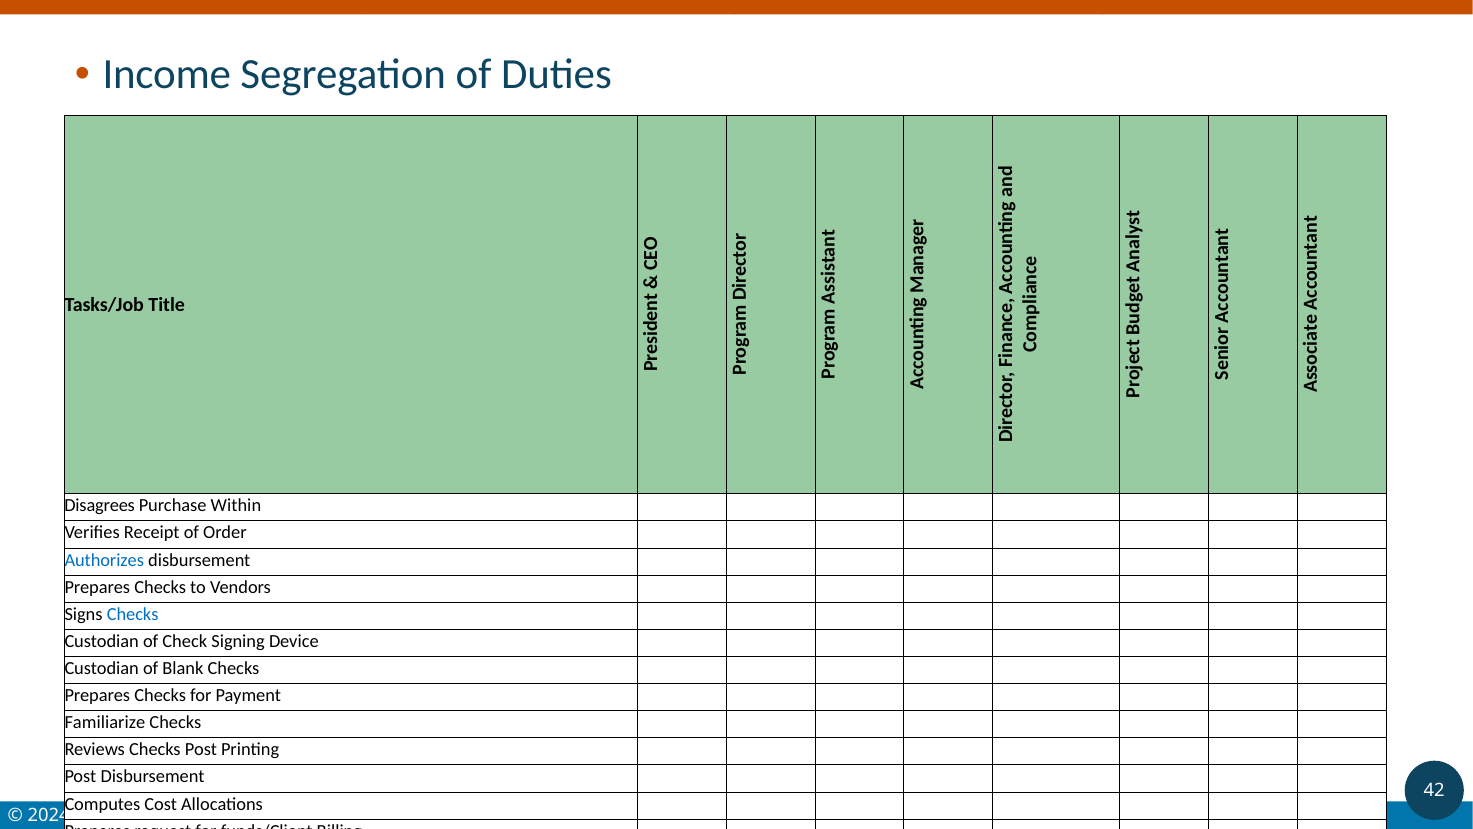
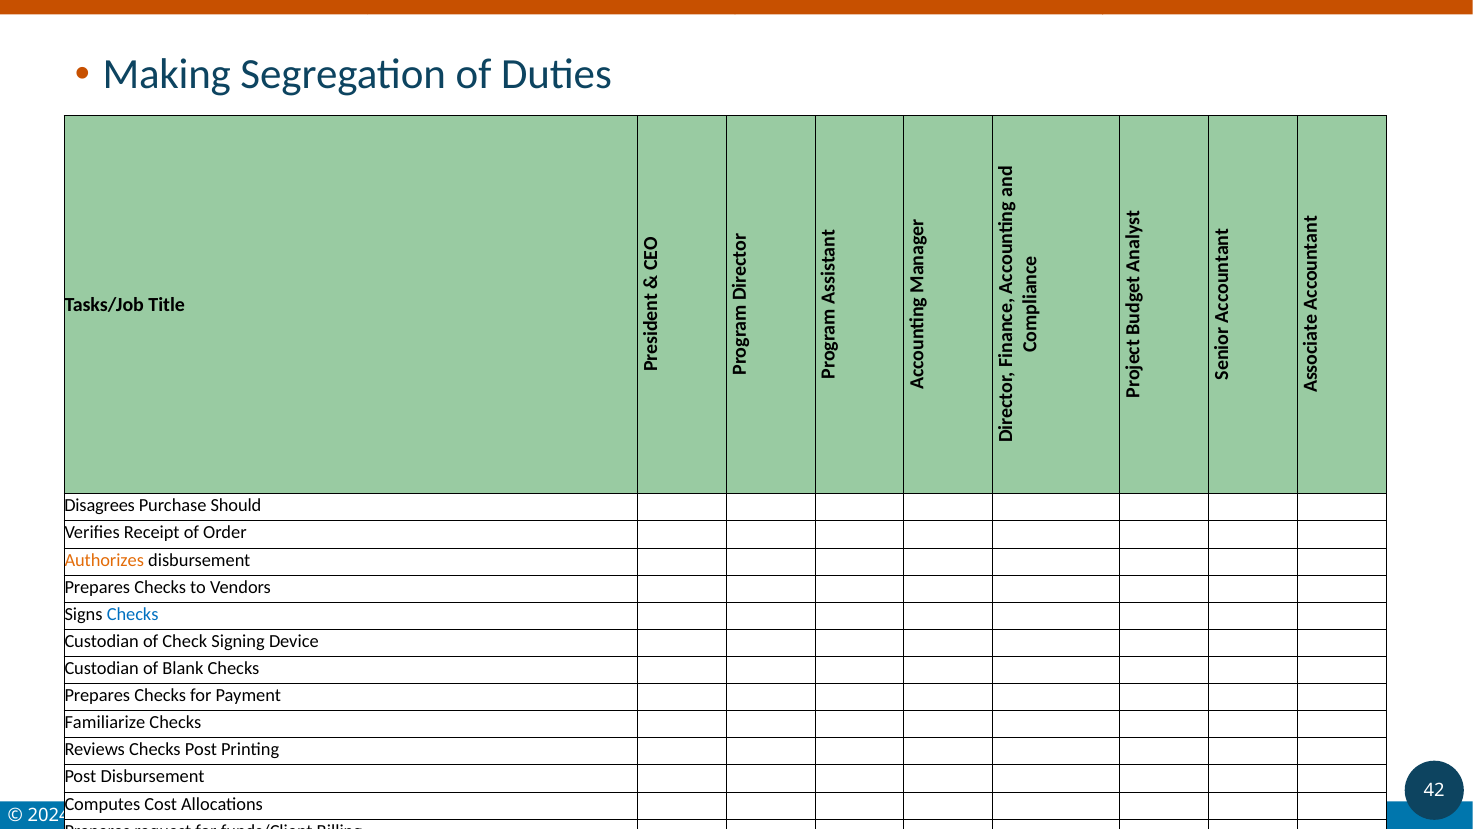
Income: Income -> Making (167, 75)
Within: Within -> Should (236, 505)
Authorizes colour: blue -> orange (104, 560)
